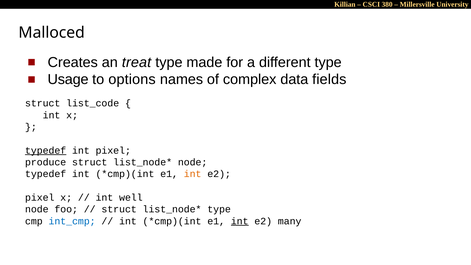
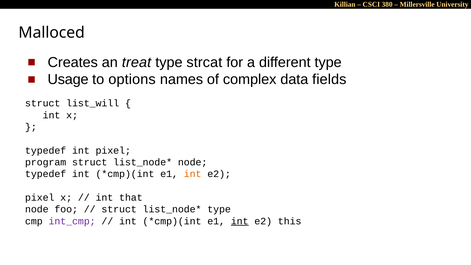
made: made -> strcat (204, 62)
list_code: list_code -> list_will (93, 103)
typedef underline: present -> none (46, 150)
produce: produce -> program (46, 162)
well: well -> that (131, 198)
int_cmp colour: blue -> purple (72, 221)
many: many -> this (290, 221)
